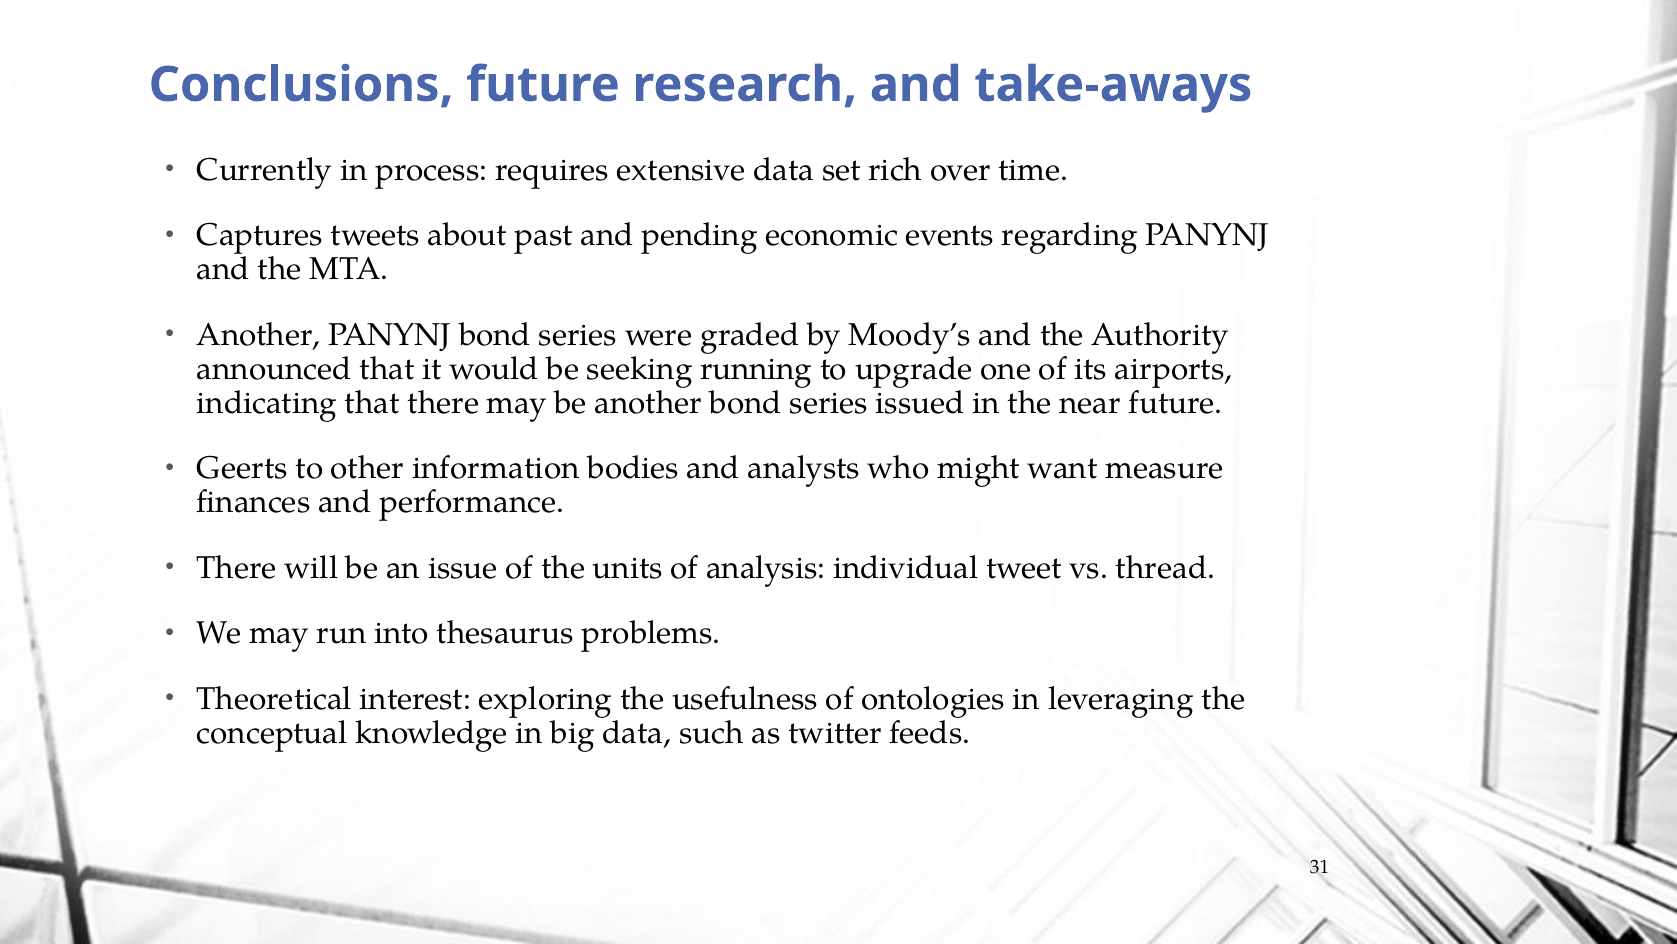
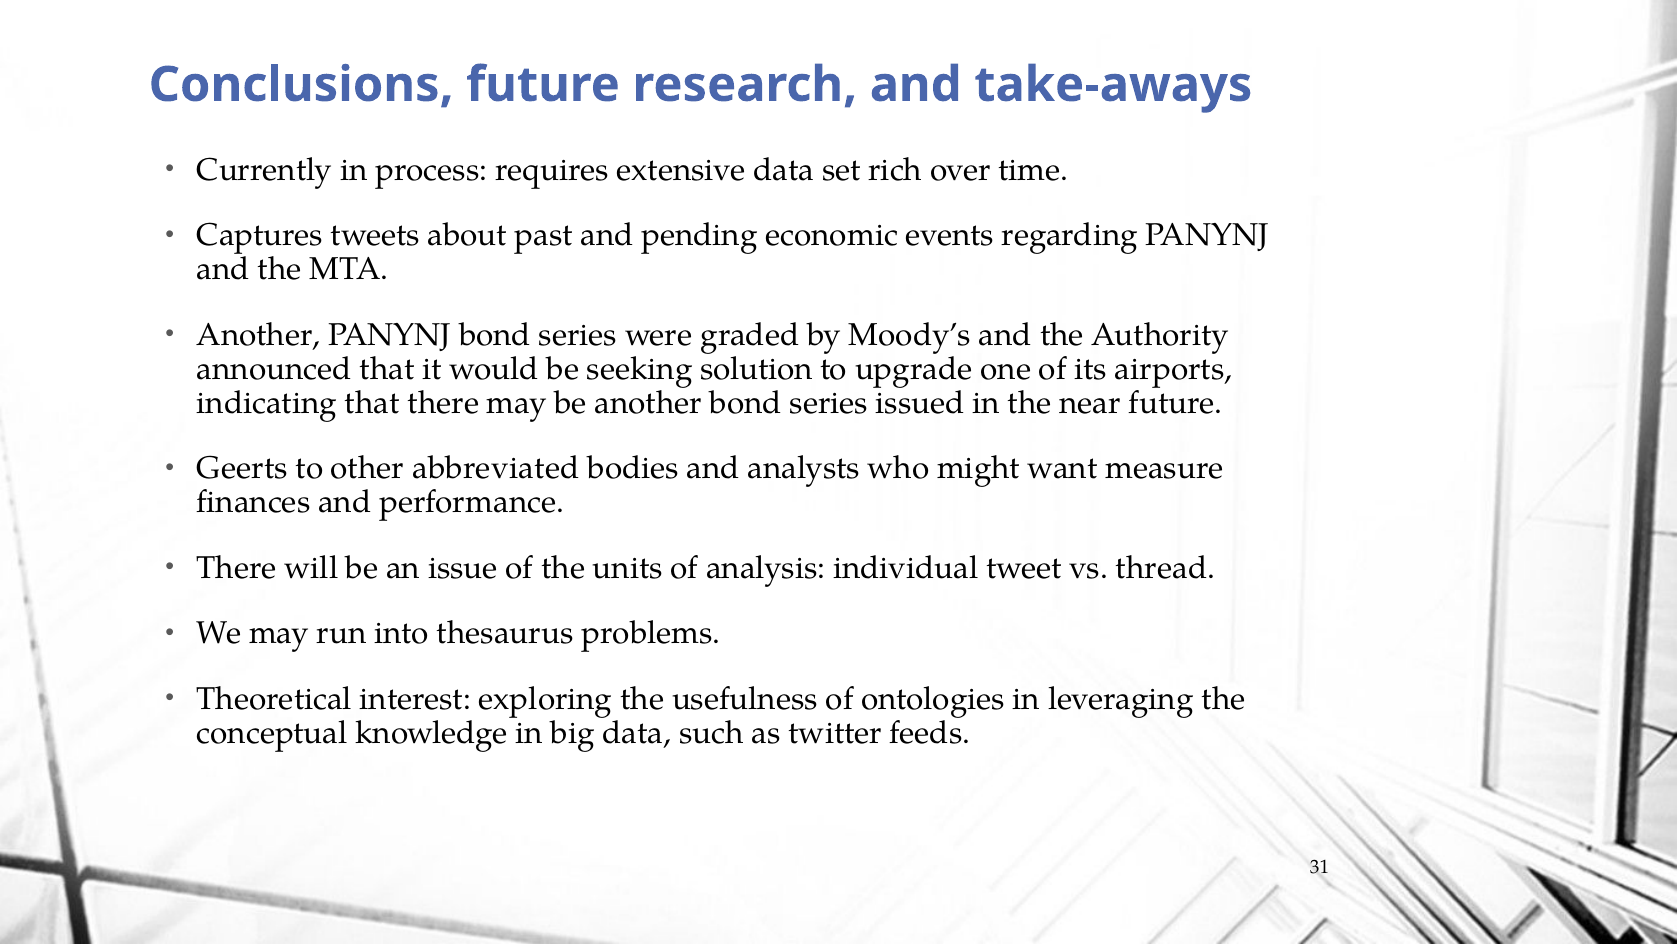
running: running -> solution (756, 369)
information: information -> abbreviated (496, 468)
